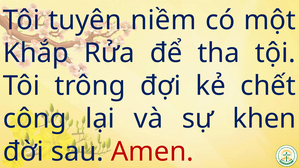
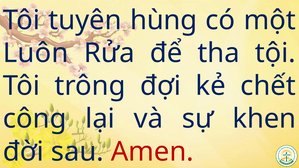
niềm: niềm -> hùng (164, 20)
Khắp: Khắp -> Luôn (36, 53)
